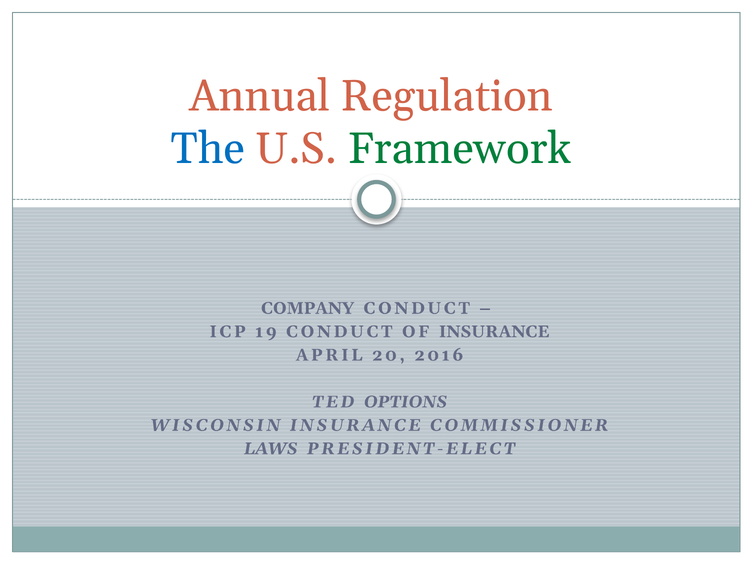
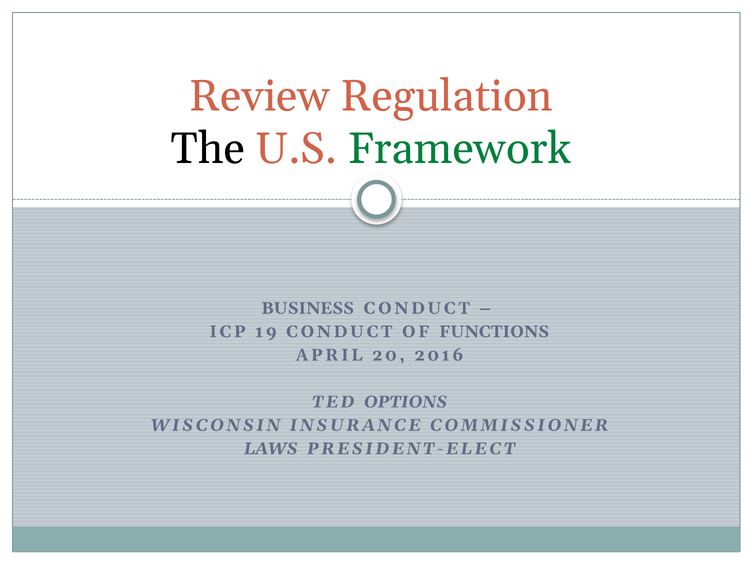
Annual: Annual -> Review (260, 96)
The colour: blue -> black (208, 149)
COMPANY: COMPANY -> BUSINESS (308, 308)
OF INSURANCE: INSURANCE -> FUNCTIONS (494, 331)
